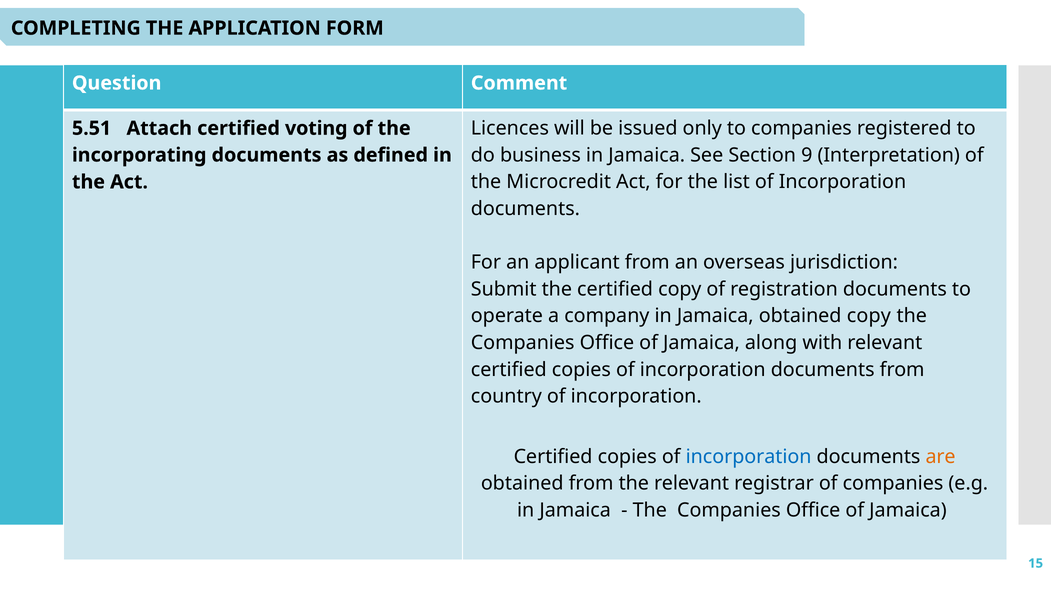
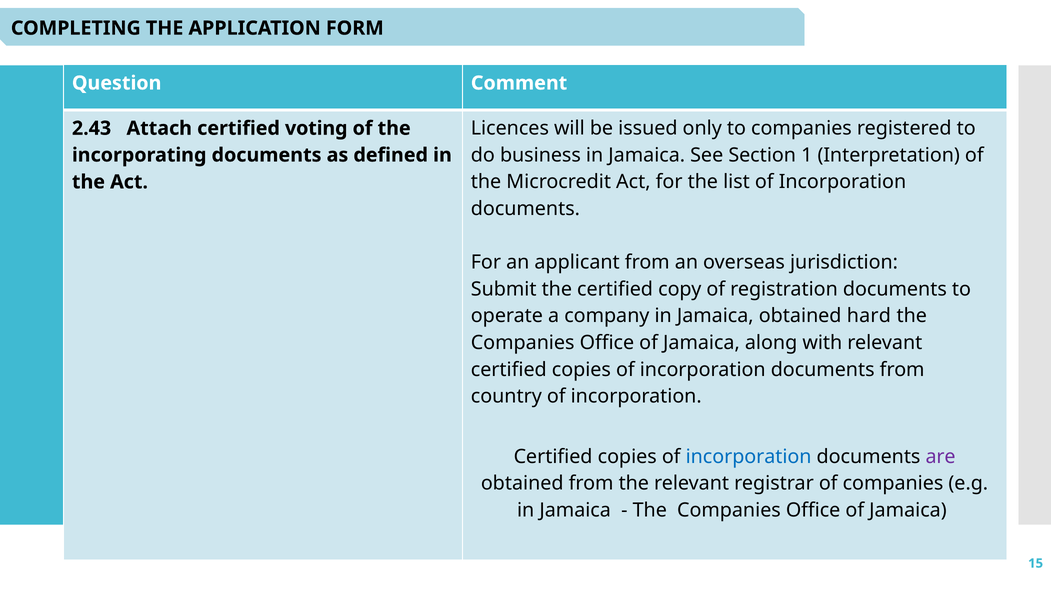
5.51: 5.51 -> 2.43 (92, 128)
9: 9 -> 1 (807, 155)
obtained copy: copy -> hard (869, 316)
are colour: orange -> purple (941, 457)
